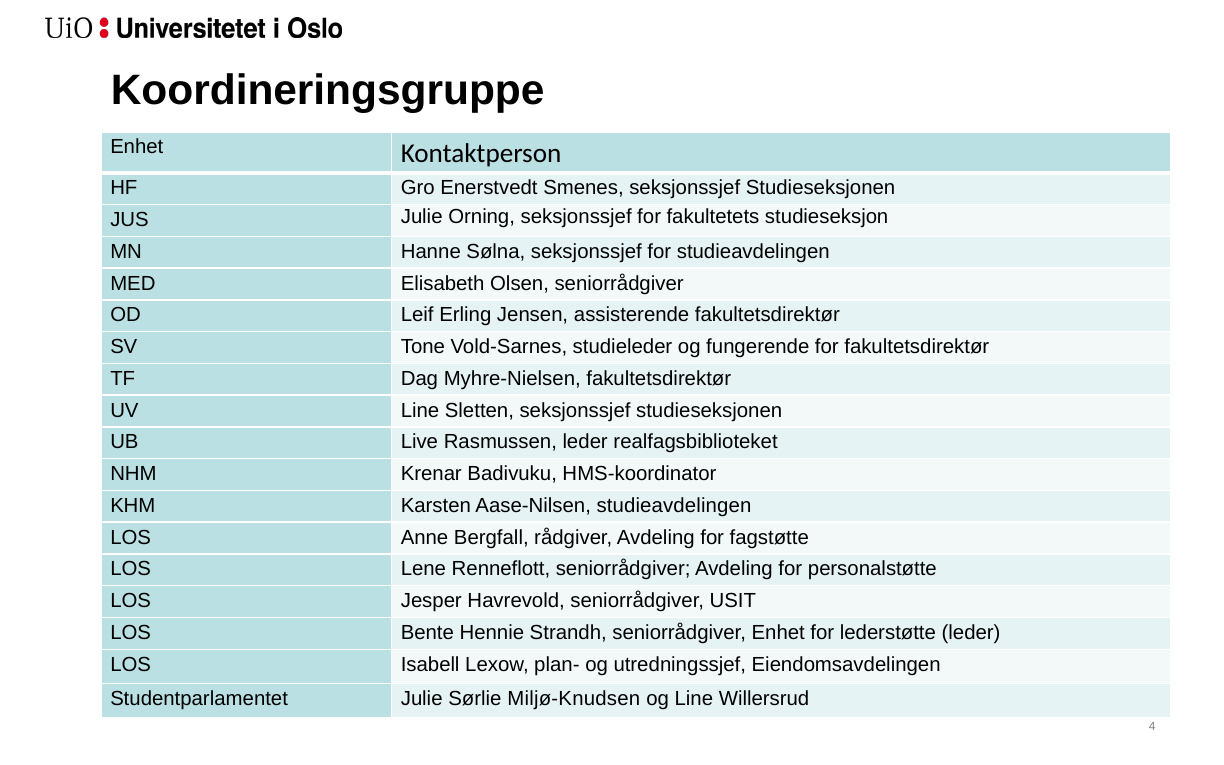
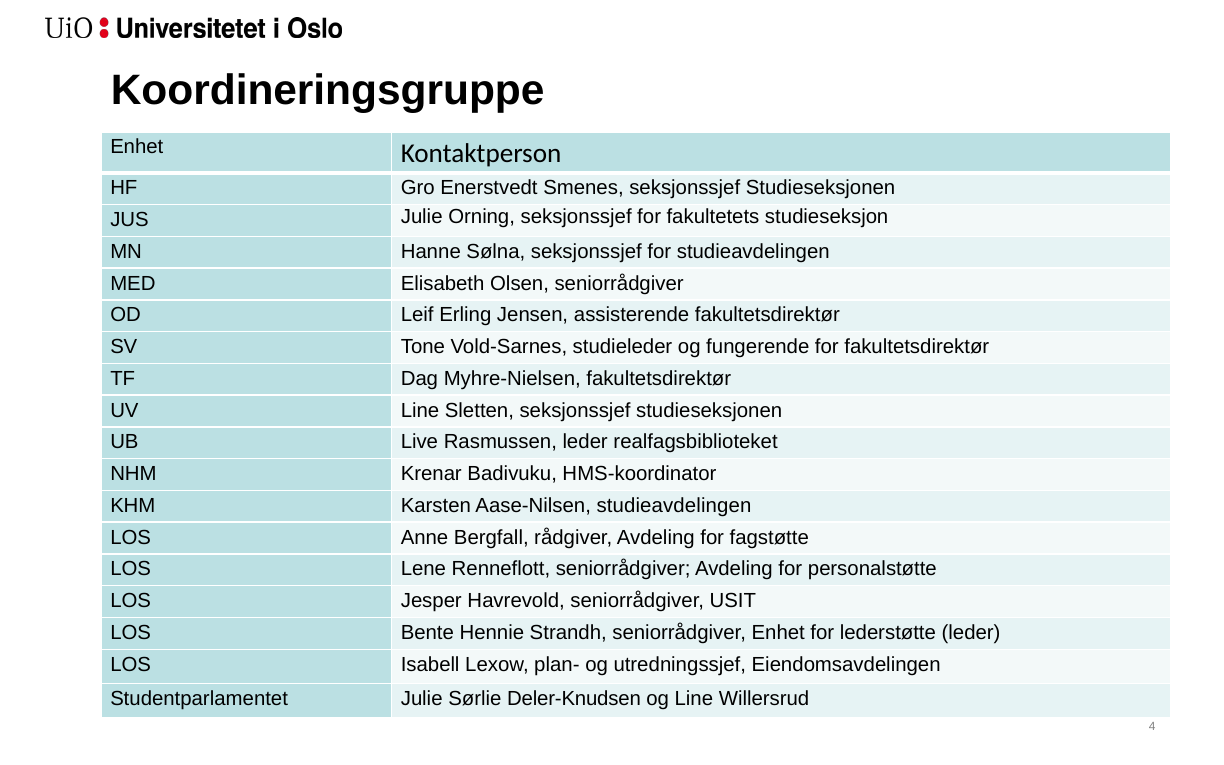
Miljø-Knudsen: Miljø-Knudsen -> Deler-Knudsen (574, 699)
